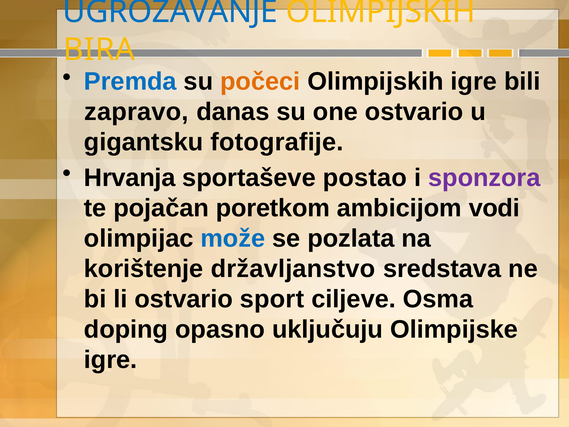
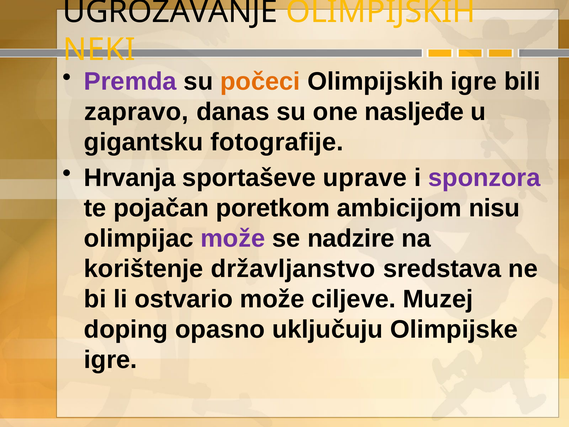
UGROŽAVANJE colour: blue -> black (170, 12)
BIRA: BIRA -> NEKI (99, 50)
Premda colour: blue -> purple (130, 81)
one ostvario: ostvario -> nasljeđe (414, 112)
postao: postao -> uprave (365, 178)
vodi: vodi -> nisu (494, 208)
može colour: blue -> purple (233, 238)
pozlata: pozlata -> nadzire (351, 238)
ostvario sport: sport -> može (272, 299)
Osma: Osma -> Muzej (438, 299)
